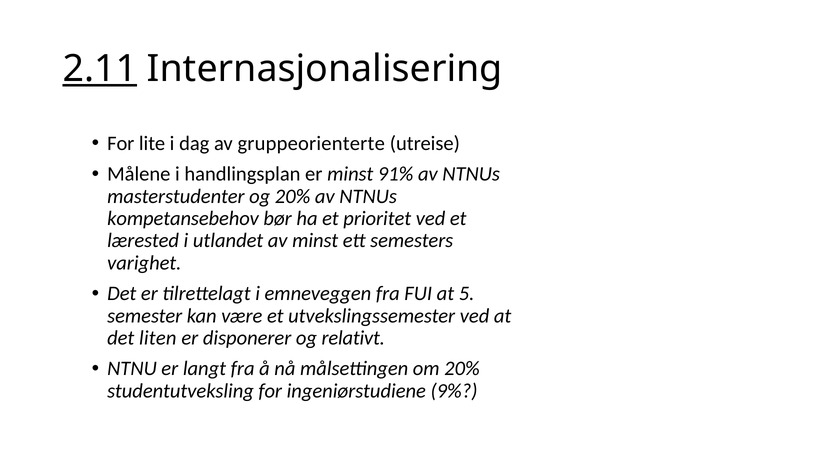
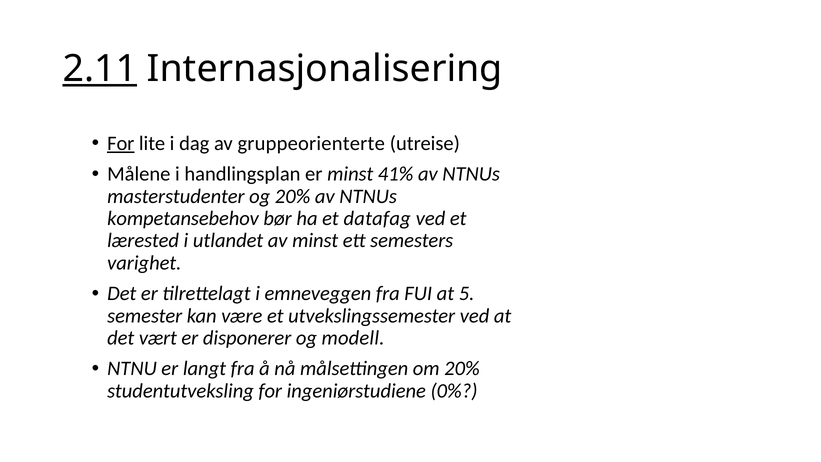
For underline: none -> present (121, 143)
91%: 91% -> 41% (396, 174)
prioritet: prioritet -> datafag (377, 218)
liten: liten -> vært (158, 338)
relativt: relativt -> modell (353, 338)
9%: 9% -> 0% (454, 391)
